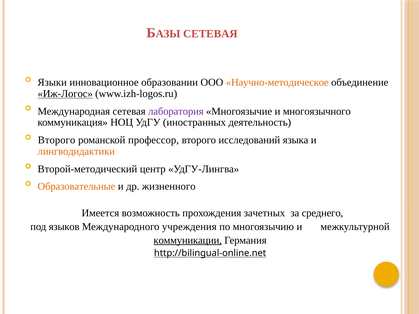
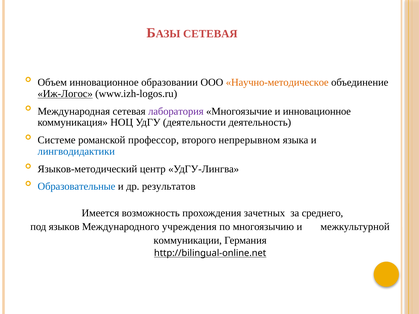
Языки: Языки -> Объем (52, 82)
и многоязычного: многоязычного -> инновационное (317, 111)
иностранных: иностранных -> деятельности (194, 123)
Второго: Второго -> Системе (57, 140)
исследований: исследований -> непрерывном (249, 140)
лингводидактики colour: orange -> blue (76, 152)
Второй-методический: Второй-методический -> Языков-методический (87, 169)
Образовательные colour: orange -> blue (77, 187)
жизненного: жизненного -> результатов (169, 187)
коммуникации underline: present -> none (188, 240)
